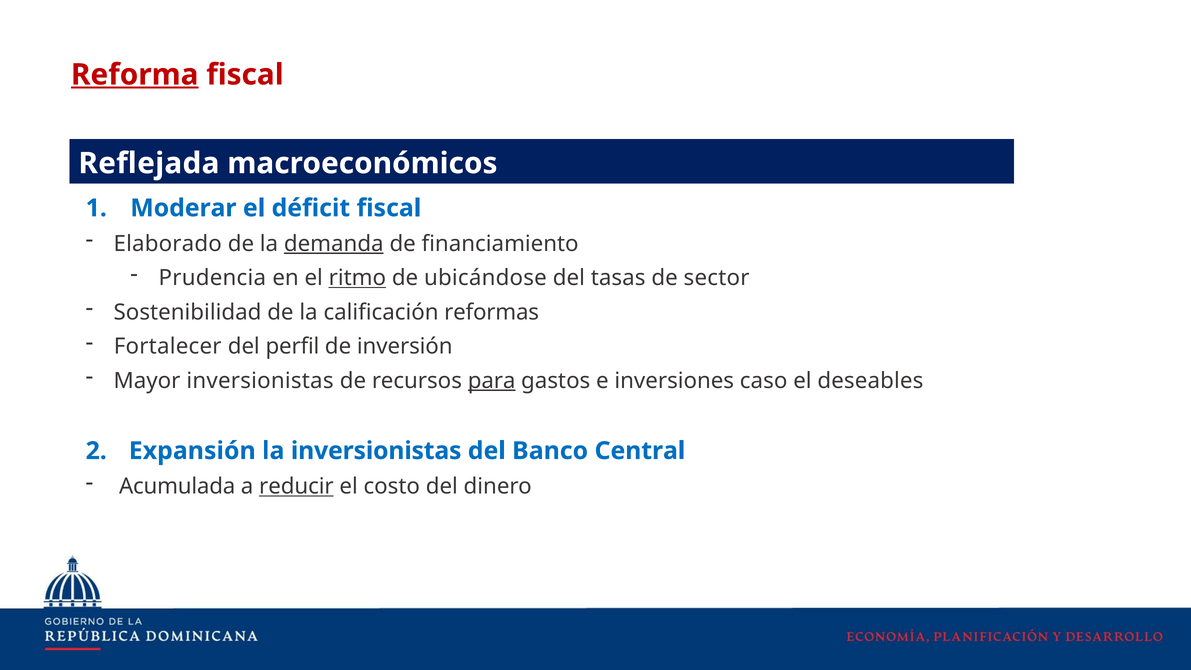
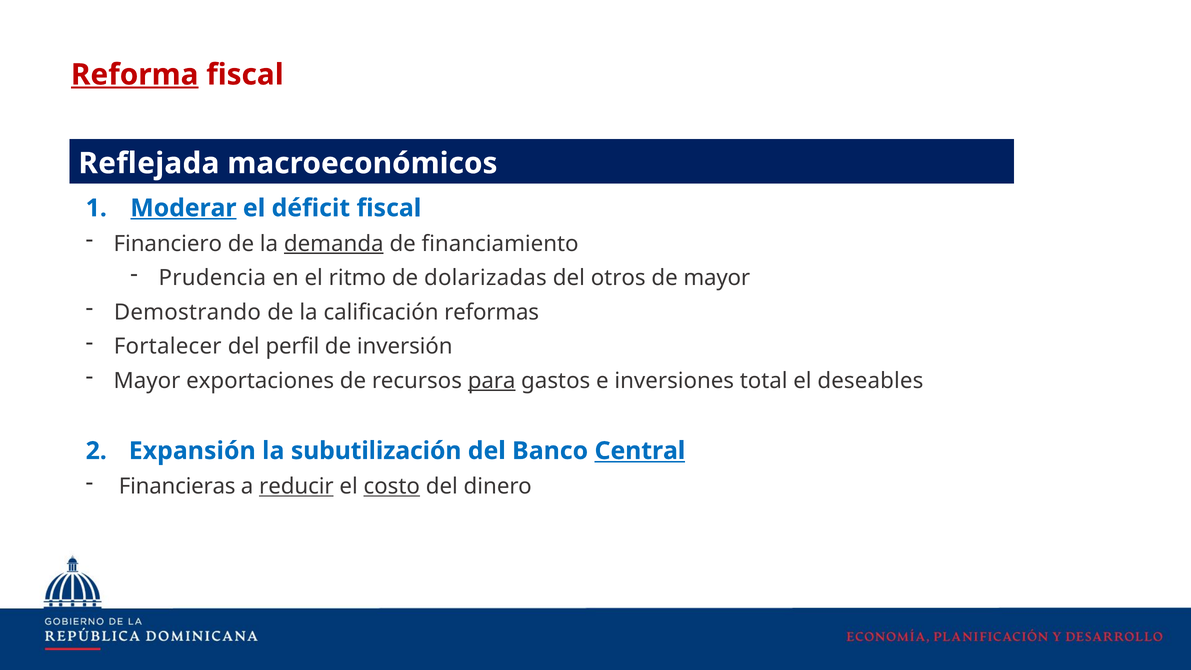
Moderar underline: none -> present (183, 208)
Elaborado: Elaborado -> Financiero (168, 244)
ritmo underline: present -> none (357, 278)
ubicándose: ubicándose -> dolarizadas (485, 278)
tasas: tasas -> otros (618, 278)
de sector: sector -> mayor (717, 278)
Sostenibilidad: Sostenibilidad -> Demostrando (187, 312)
Mayor inversionistas: inversionistas -> exportaciones (260, 381)
caso: caso -> total (764, 381)
la inversionistas: inversionistas -> subutilización (376, 451)
Central underline: none -> present (640, 451)
Acumulada: Acumulada -> Financieras (177, 486)
costo underline: none -> present (392, 486)
